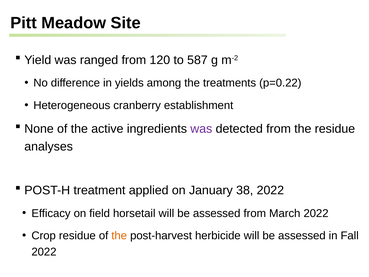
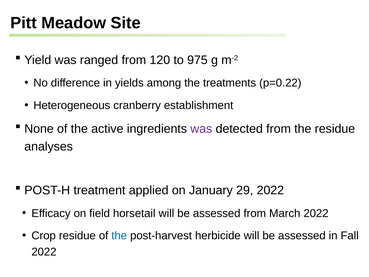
587: 587 -> 975 (197, 60)
38: 38 -> 29 (245, 190)
the colour: orange -> blue (119, 235)
